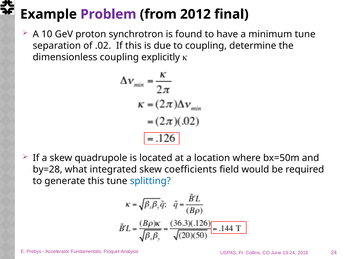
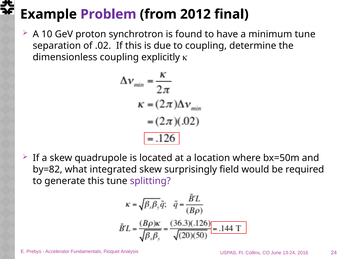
by=28: by=28 -> by=82 (48, 169)
coefficients: coefficients -> surprisingly (191, 169)
splitting colour: blue -> purple (150, 181)
